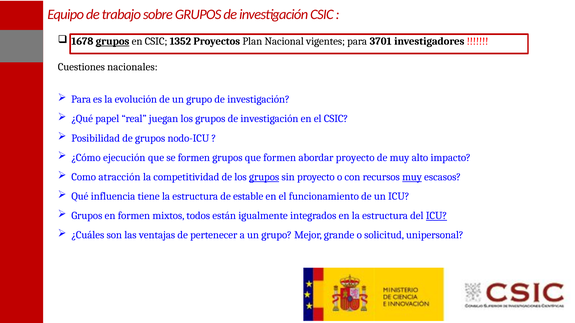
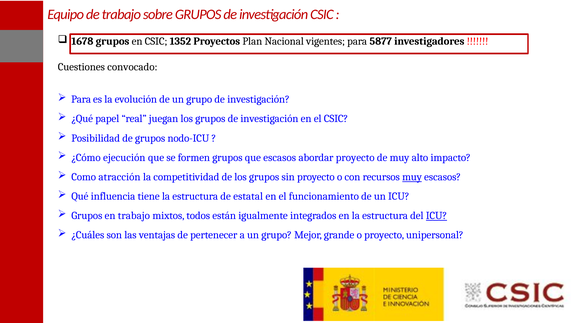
grupos underline: present -> none (113, 41)
3701: 3701 -> 5877 (381, 41)
nacionales: nacionales -> convocado (132, 67)
que formen: formen -> escasos (280, 158)
grupos underline: present -> none (264, 177)
estable: estable -> estatal (248, 197)
en formen: formen -> trabajo (134, 216)
o solicitud: solicitud -> proyecto (384, 235)
